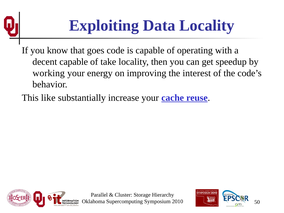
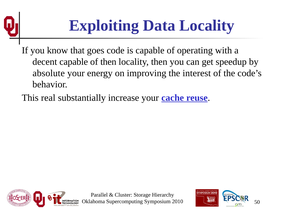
of take: take -> then (108, 62)
working: working -> absolute (49, 73)
like: like -> real (48, 98)
